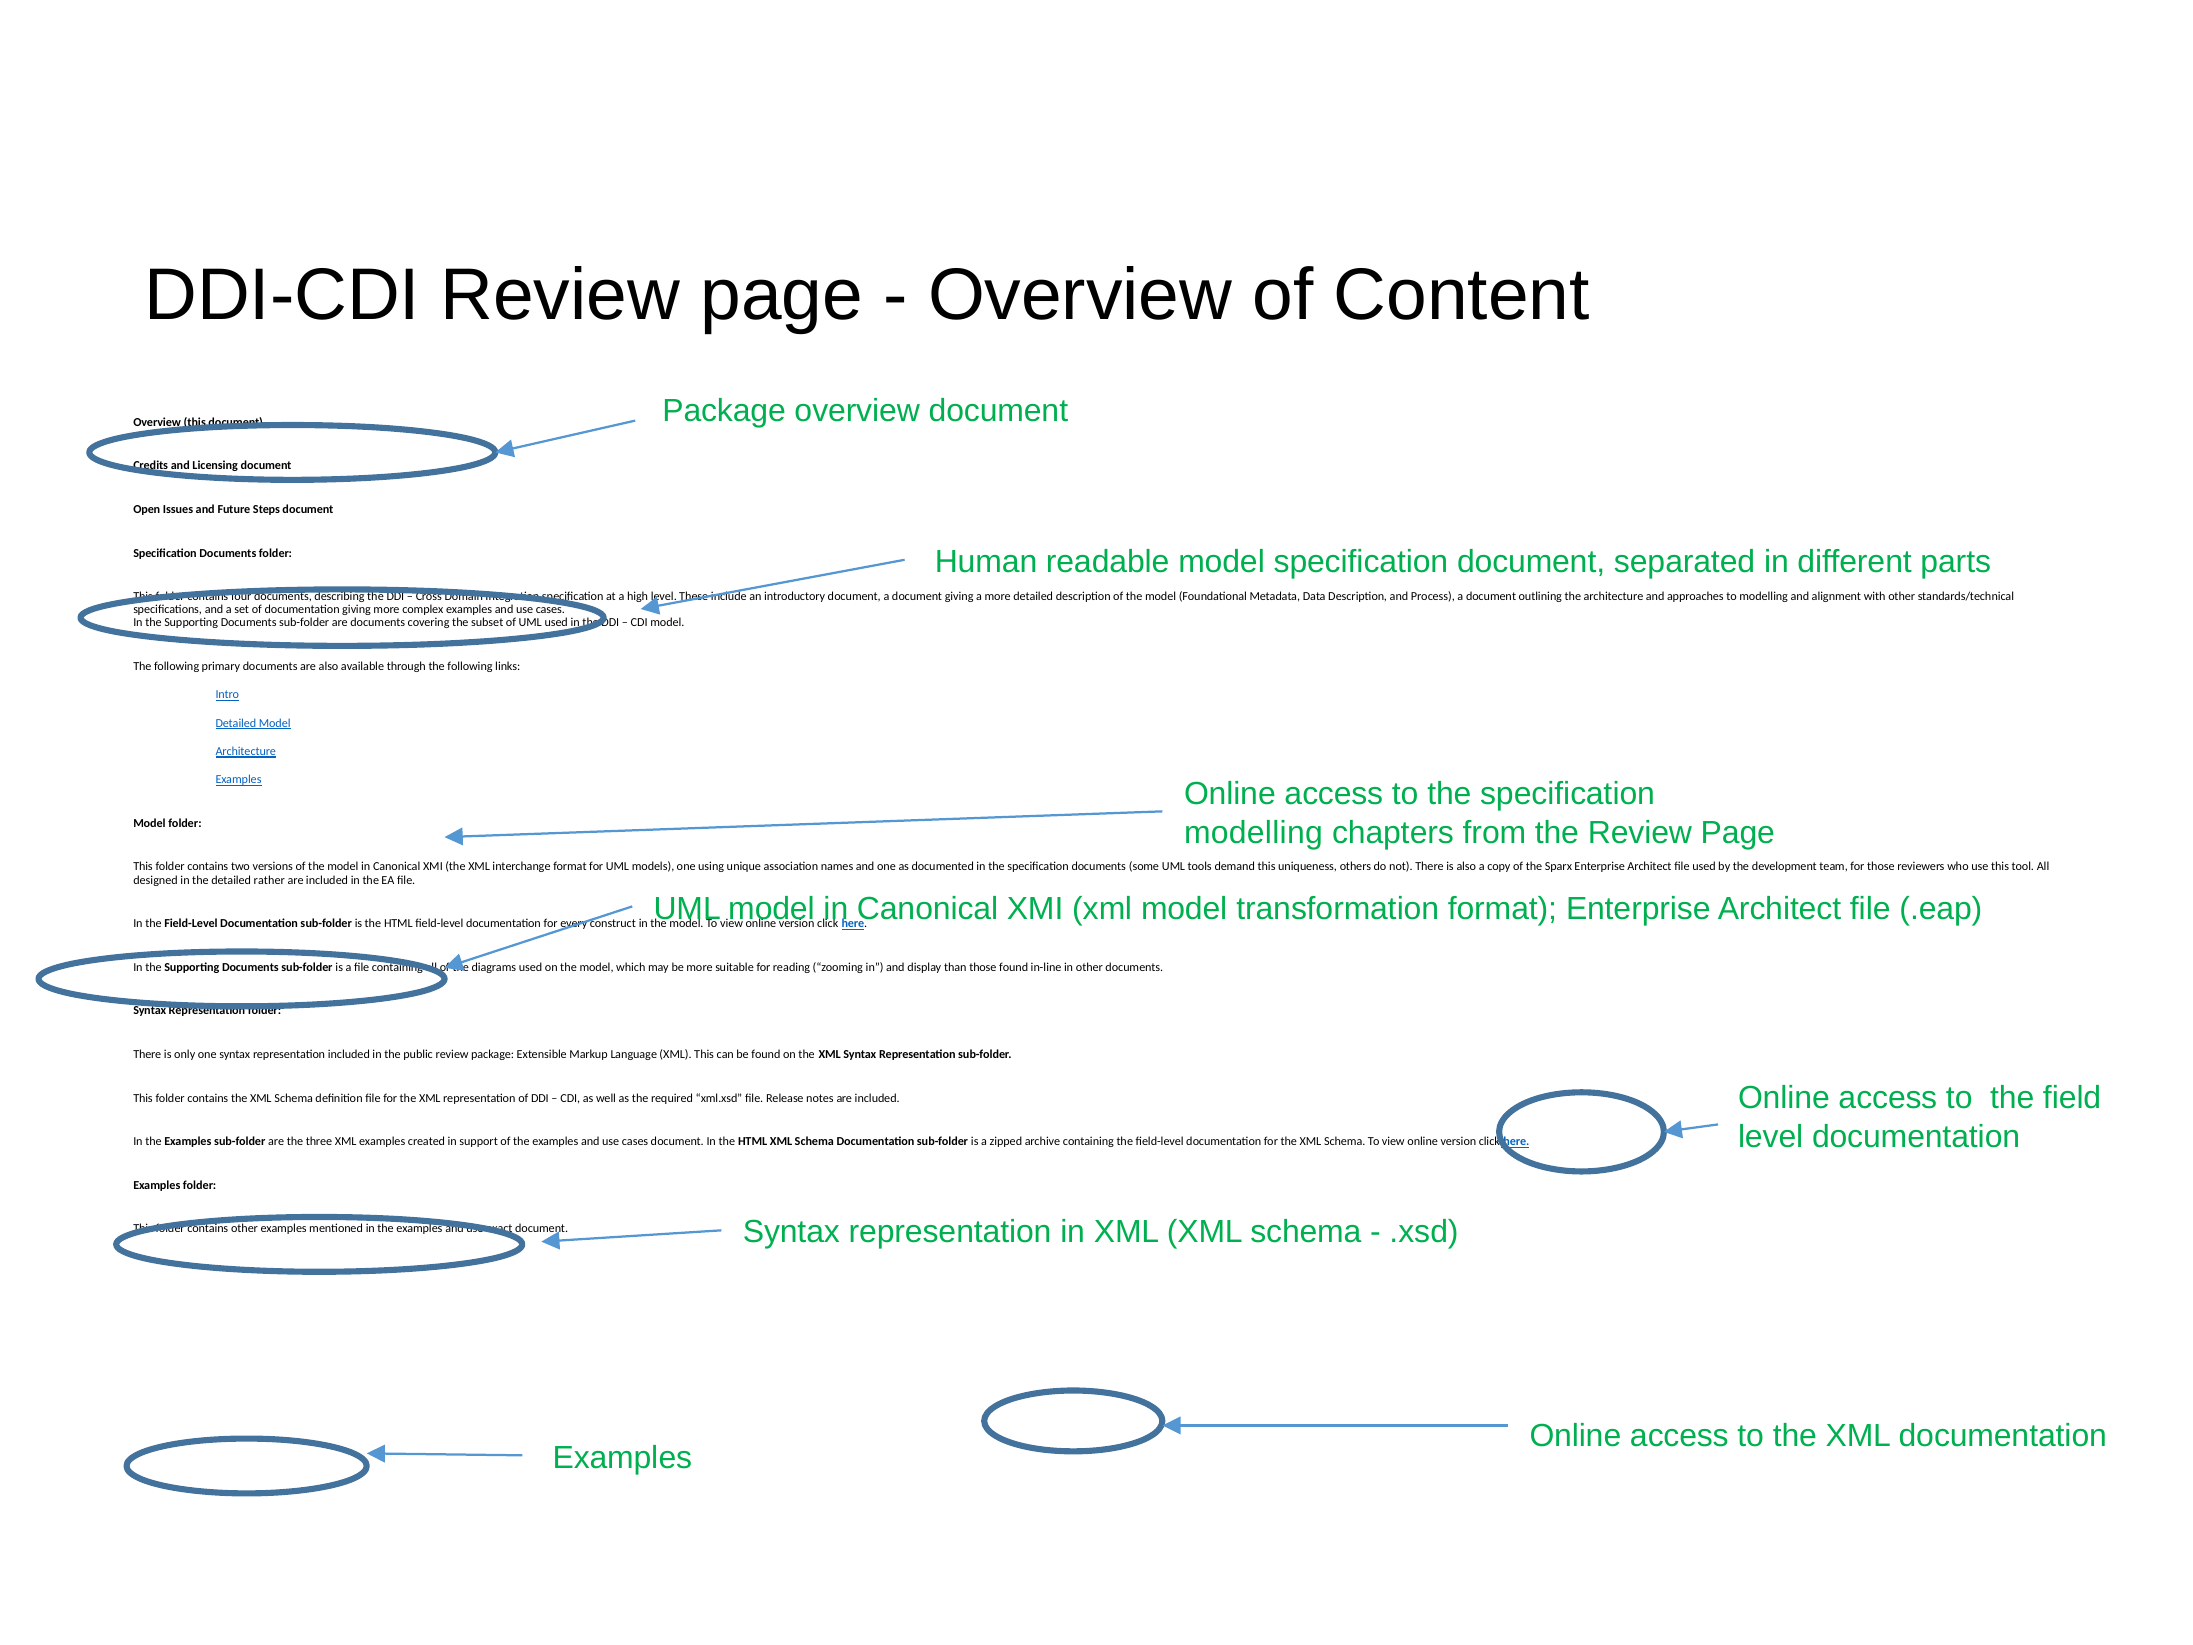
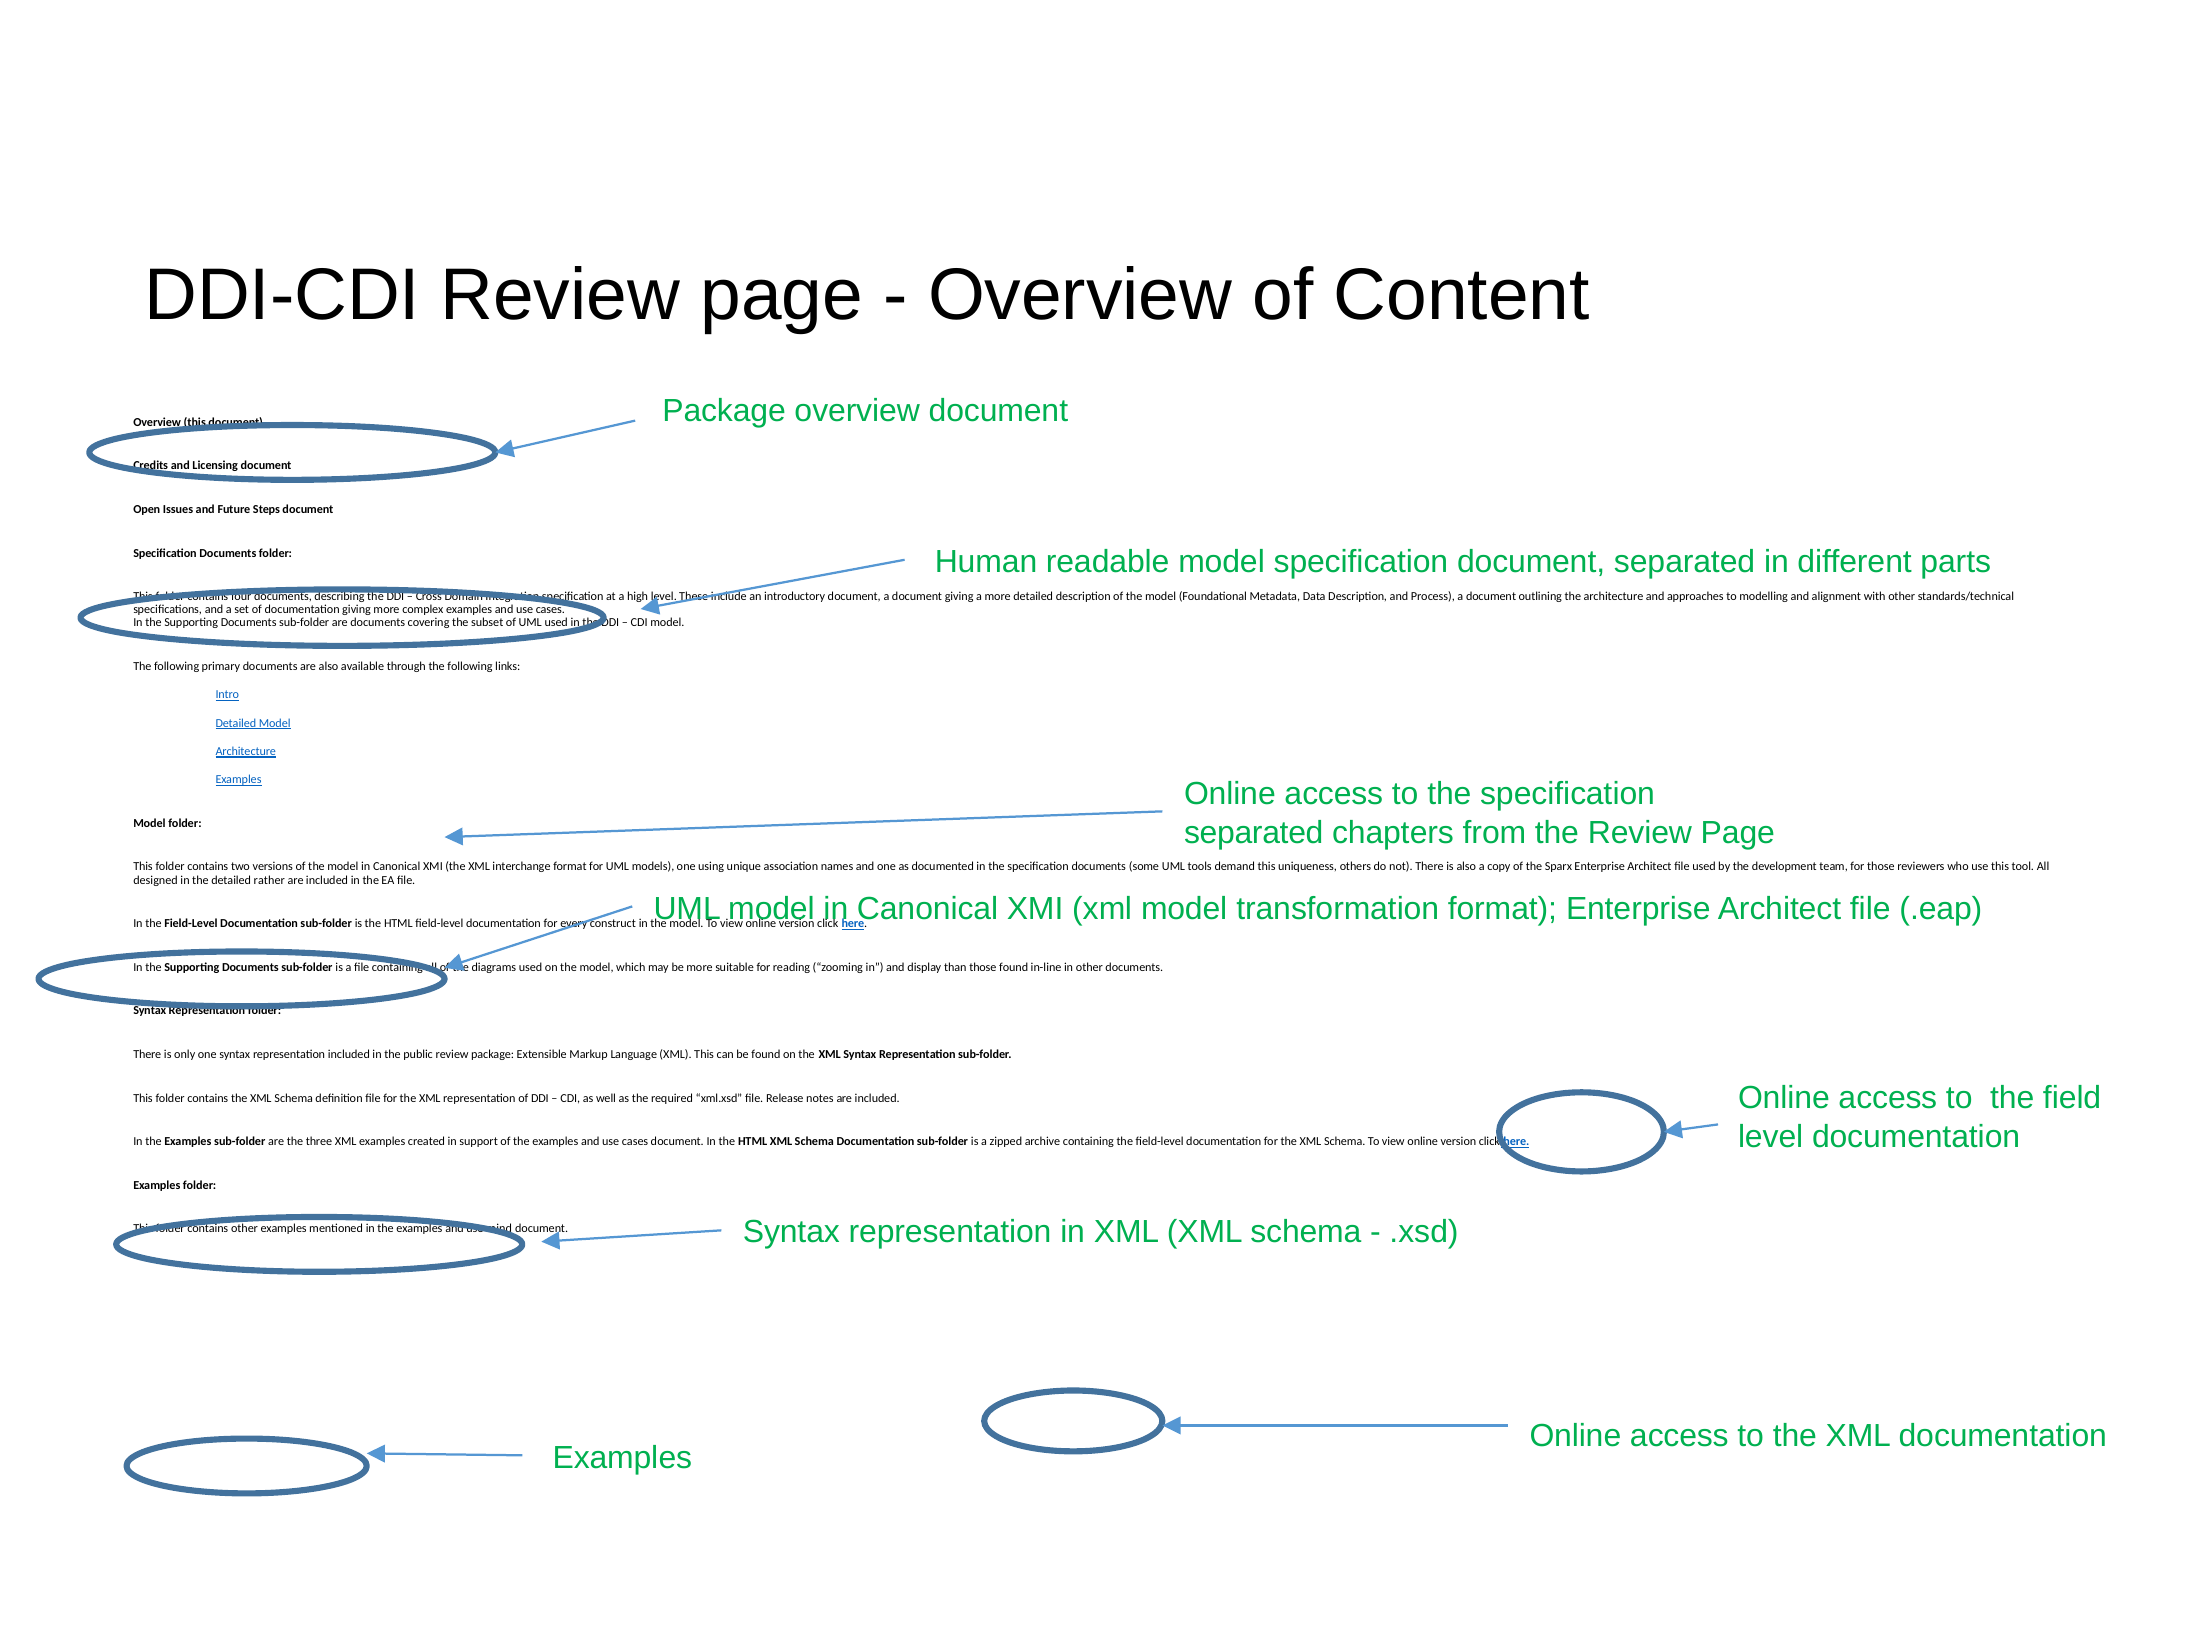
modelling: modelling -> separated (1254, 833)
exact: exact -> mind (499, 1229)
